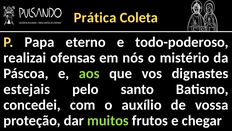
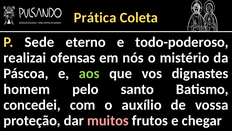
Papa: Papa -> Sede (39, 42)
estejais: estejais -> homem (27, 89)
muitos colour: light green -> pink (108, 120)
